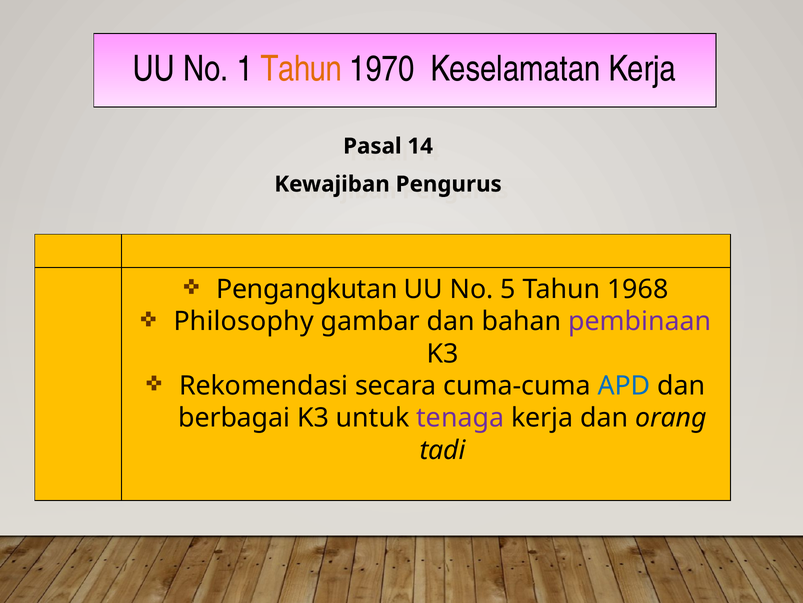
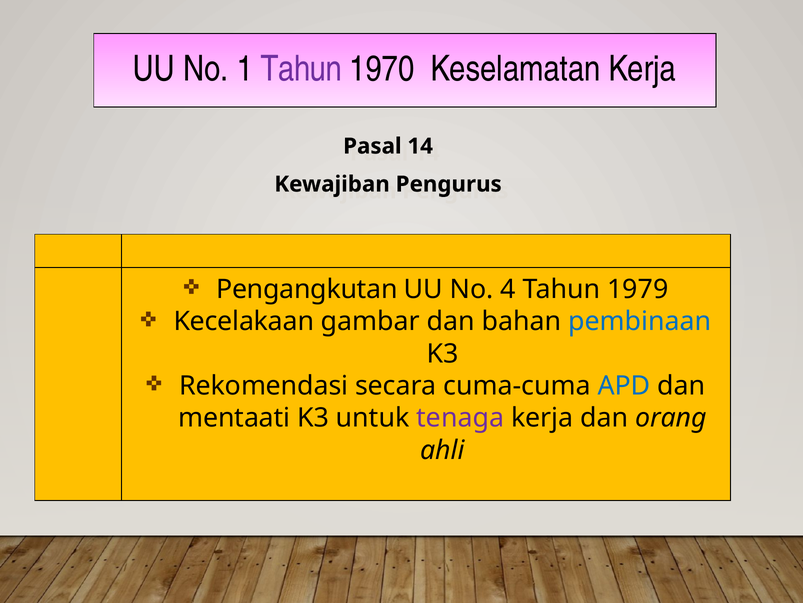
Tahun colour: orange -> purple (301, 69)
5: 5 -> 4 (508, 289)
1968: 1968 -> 1979 (638, 289)
Philosophy: Philosophy -> Kecelakaan (244, 321)
pembinaan colour: purple -> blue (640, 321)
berbagai: berbagai -> mentaati (234, 418)
tadi: tadi -> ahli (442, 450)
